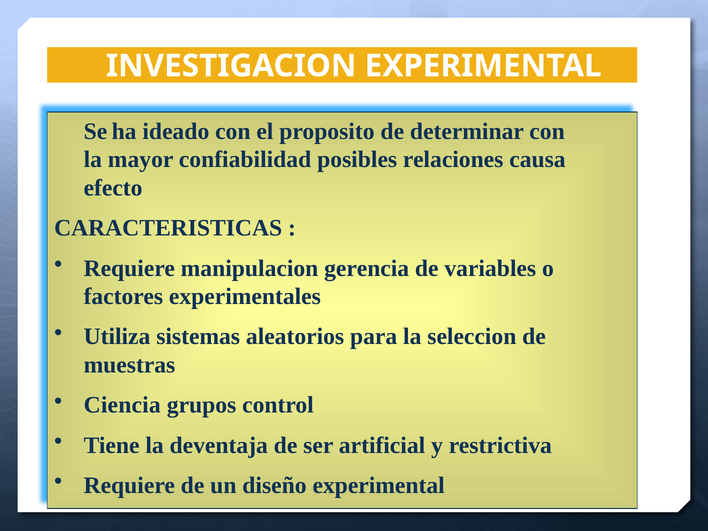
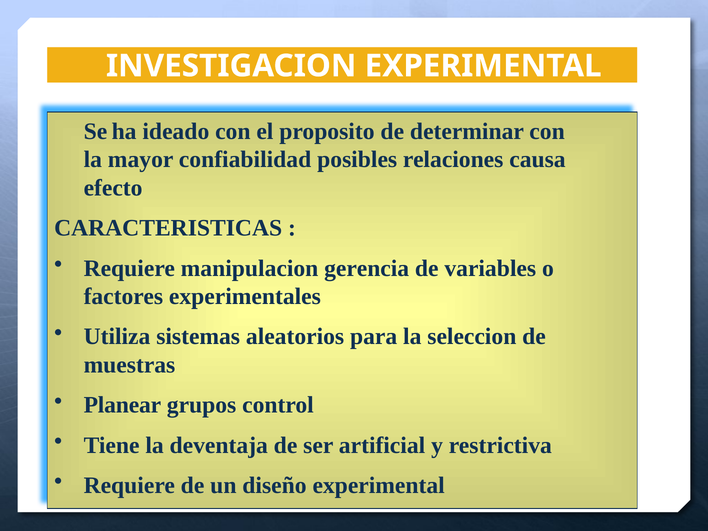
Ciencia: Ciencia -> Planear (122, 405)
